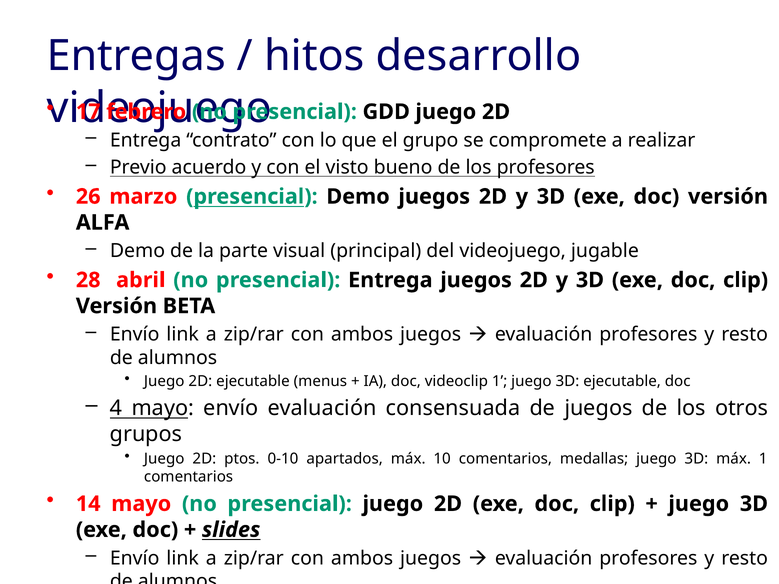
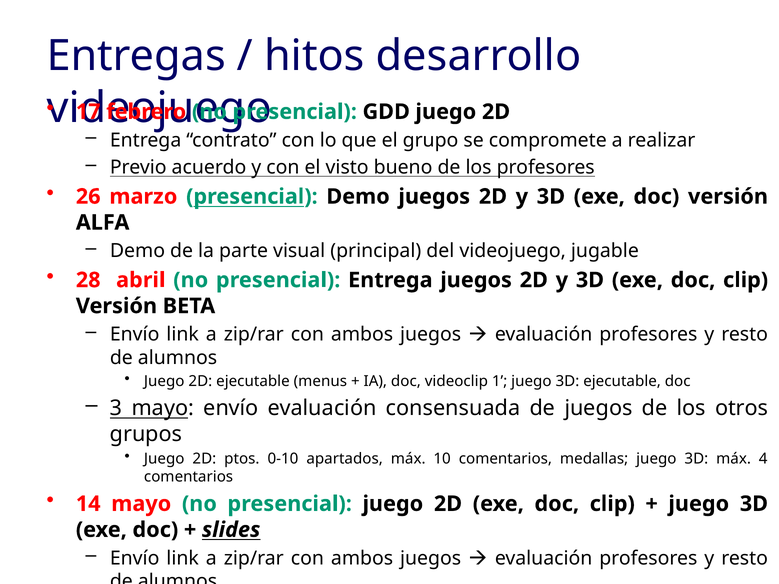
4: 4 -> 3 (116, 408)
máx 1: 1 -> 4 (763, 459)
